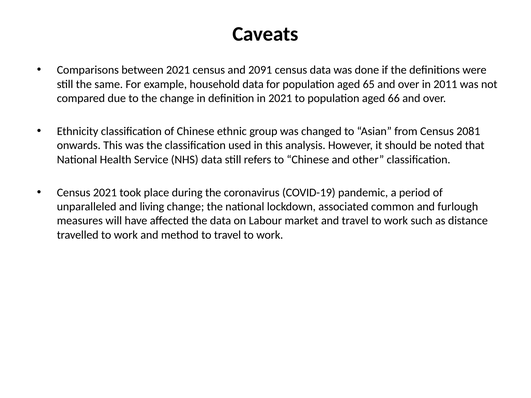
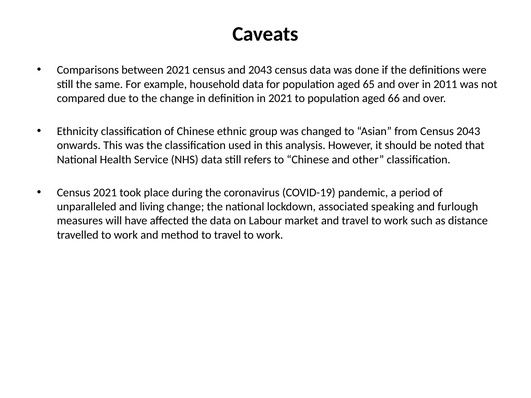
and 2091: 2091 -> 2043 (260, 70)
Census 2081: 2081 -> 2043 (468, 131)
common: common -> speaking (393, 207)
